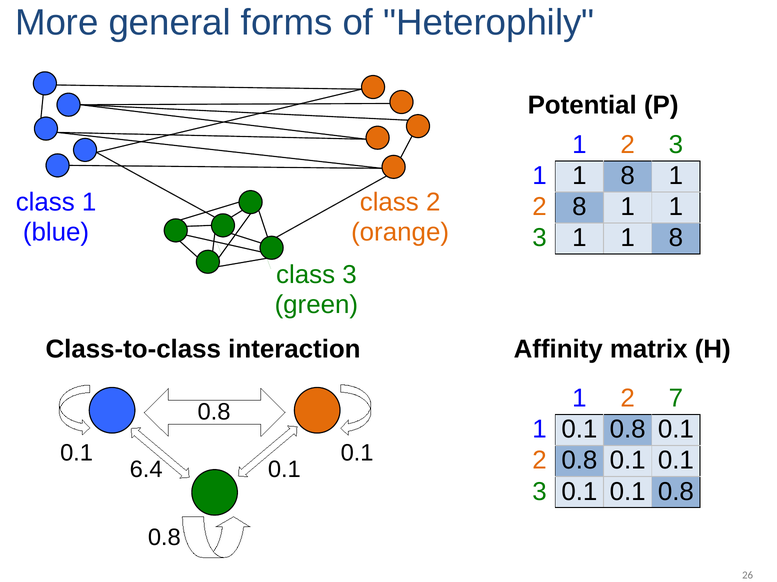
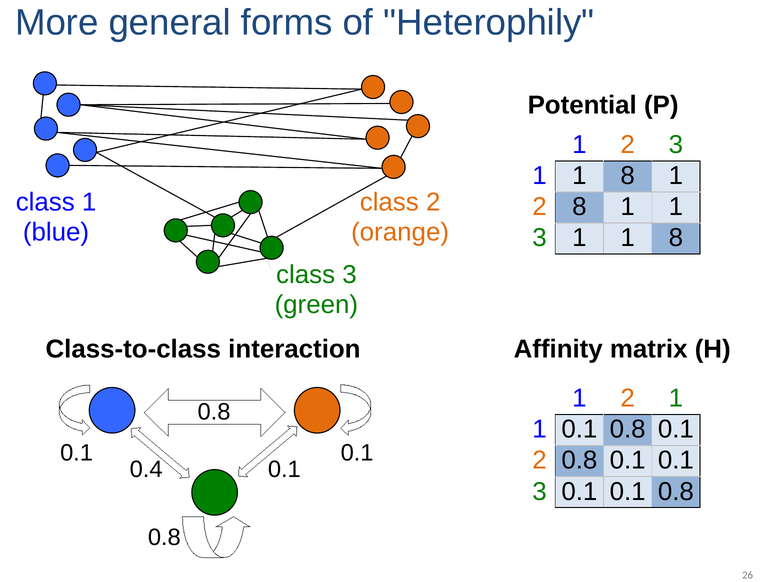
2 7: 7 -> 1 (676, 399)
6.4: 6.4 -> 0.4 (146, 470)
